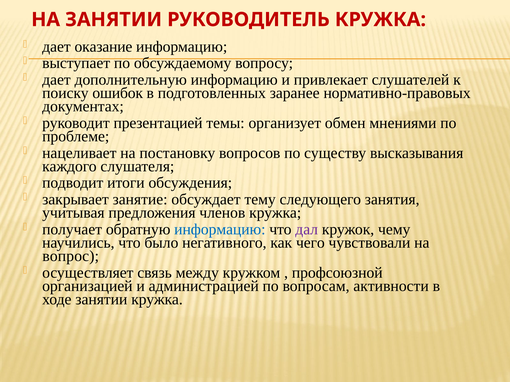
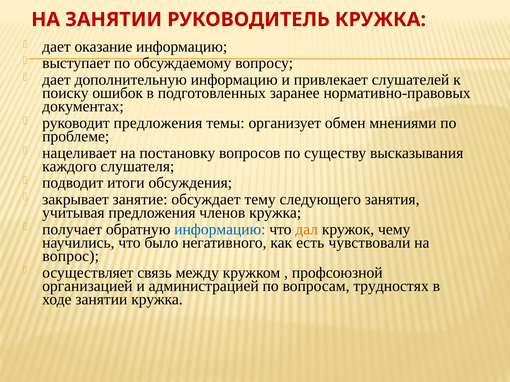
руководит презентацией: презентацией -> предложения (158, 123)
дал colour: purple -> orange (307, 230)
чего: чего -> есть (310, 243)
активности: активности -> трудностях (391, 286)
